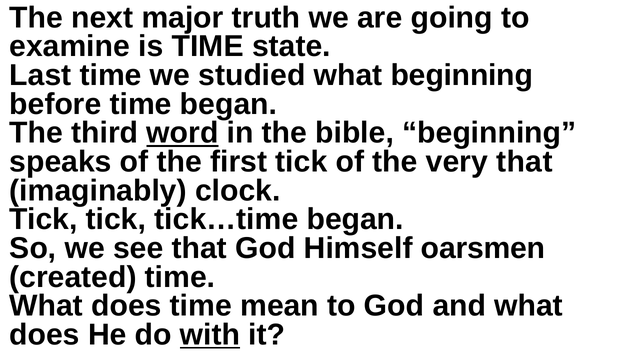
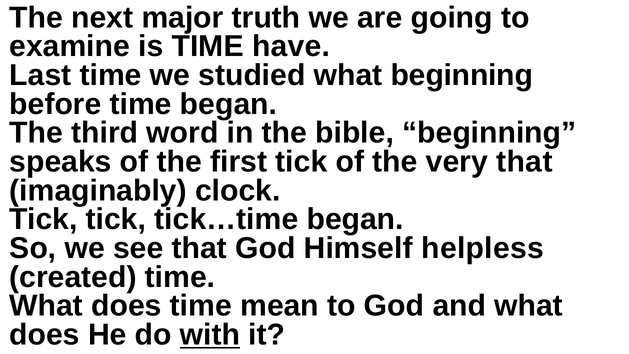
state: state -> have (291, 46)
word underline: present -> none (182, 133)
oarsmen: oarsmen -> helpless (483, 248)
